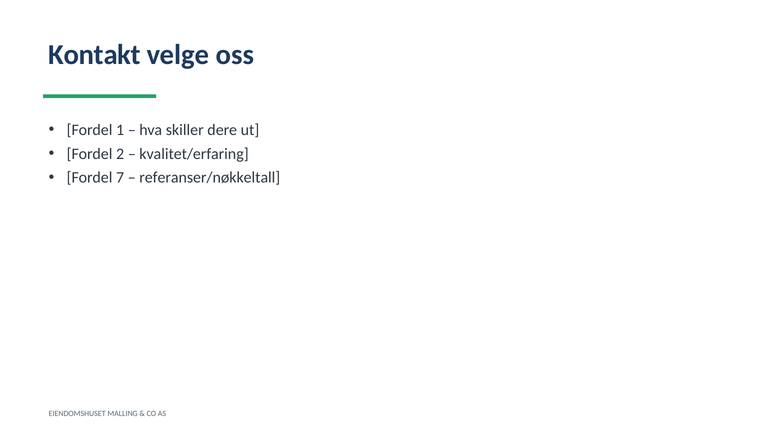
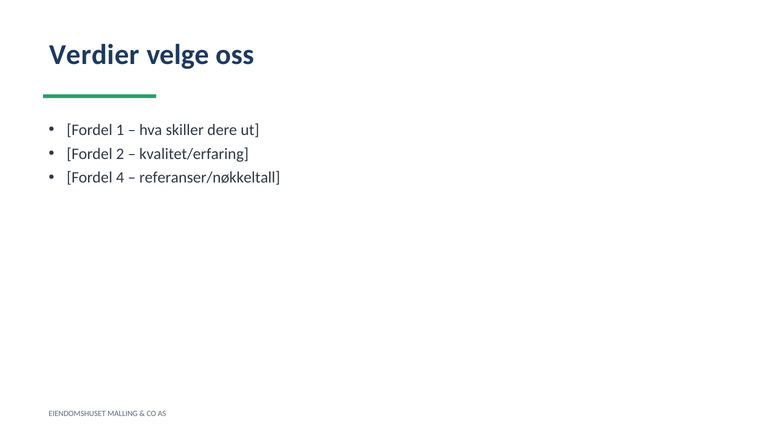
Kontakt: Kontakt -> Verdier (94, 55)
7: 7 -> 4 (120, 178)
